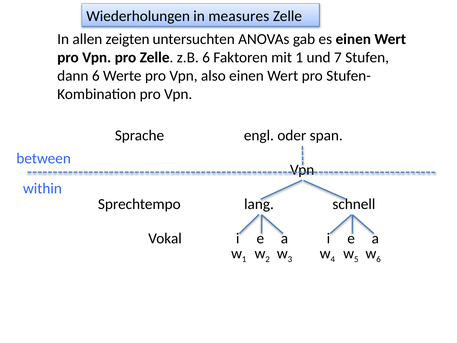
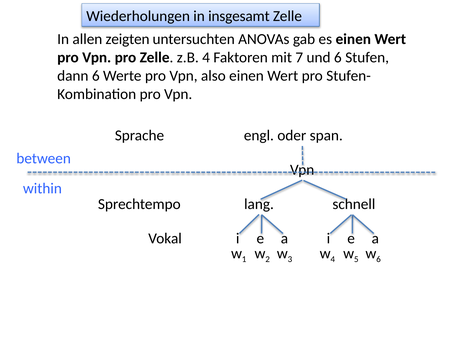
measures: measures -> insgesamt (239, 16)
z.B 6: 6 -> 4 (206, 57)
mit 1: 1 -> 7 (299, 57)
und 7: 7 -> 6 (338, 57)
